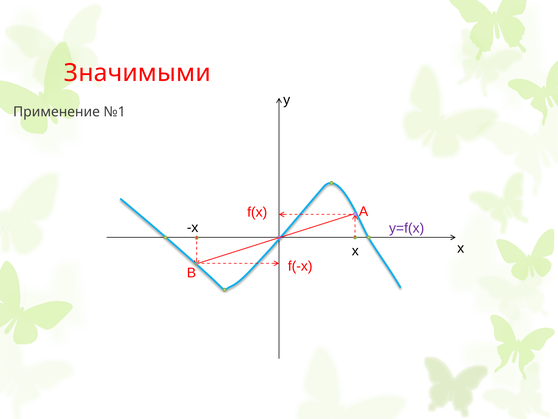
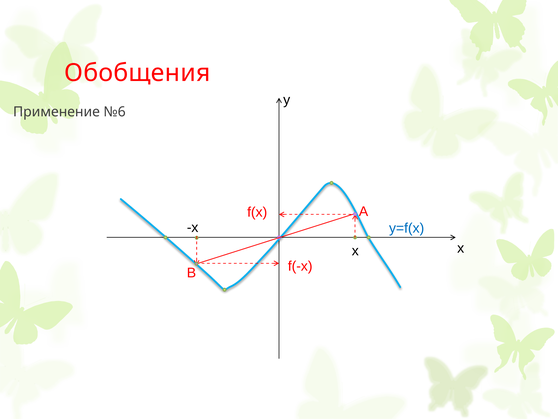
Значимыми: Значимыми -> Обобщения (137, 73)
№1: №1 -> №6 (115, 112)
y=f(x colour: purple -> blue (407, 228)
